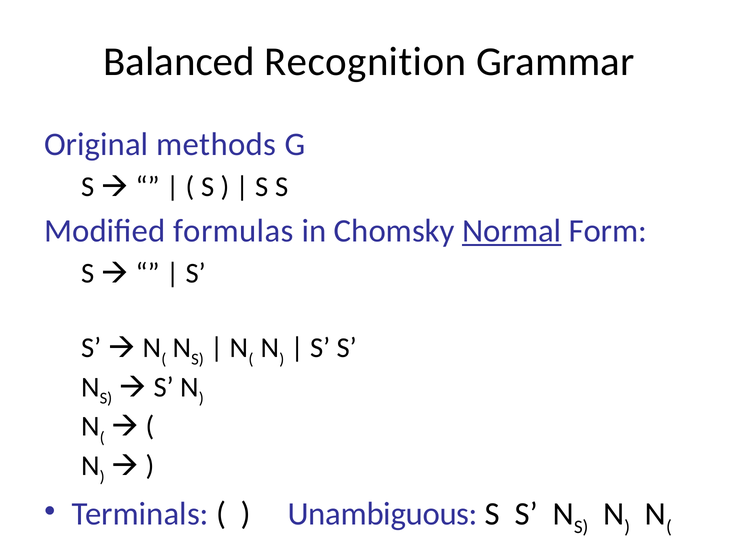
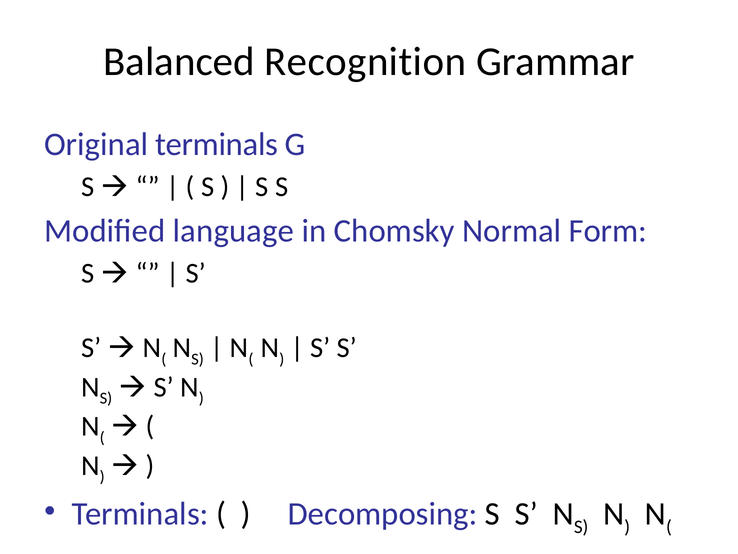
Original methods: methods -> terminals (217, 144)
formulas: formulas -> language (233, 231)
Normal underline: present -> none (512, 231)
Unambiguous: Unambiguous -> Decomposing (383, 514)
